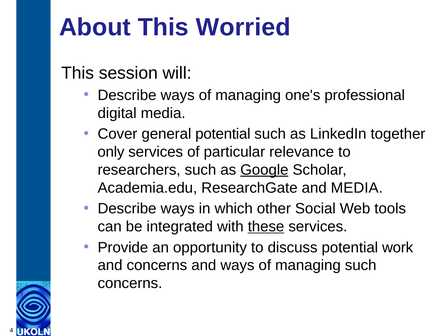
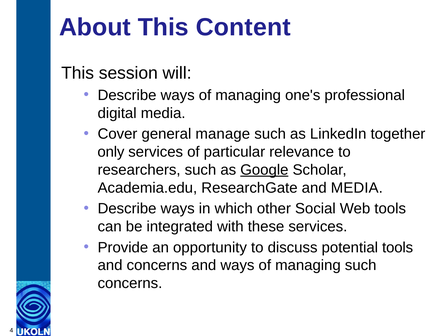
Worried: Worried -> Content (243, 27)
general potential: potential -> manage (223, 134)
these underline: present -> none (266, 227)
potential work: work -> tools (398, 247)
